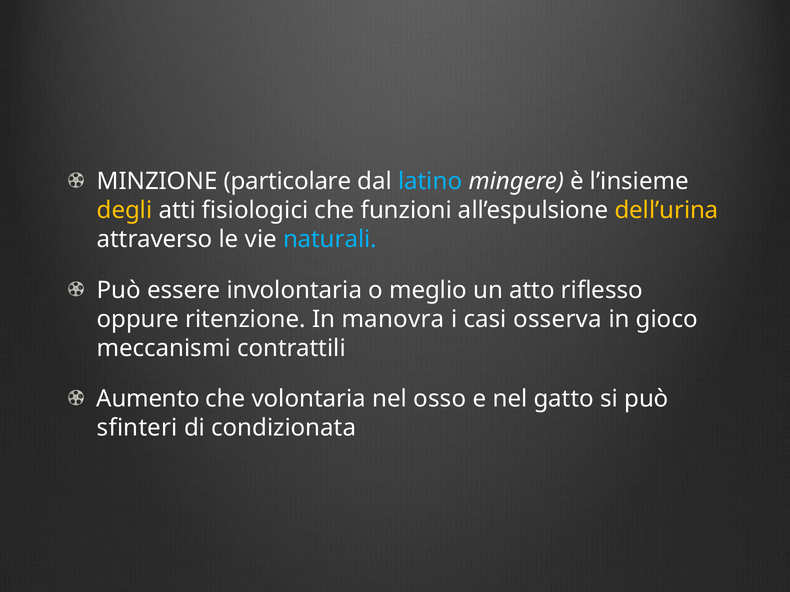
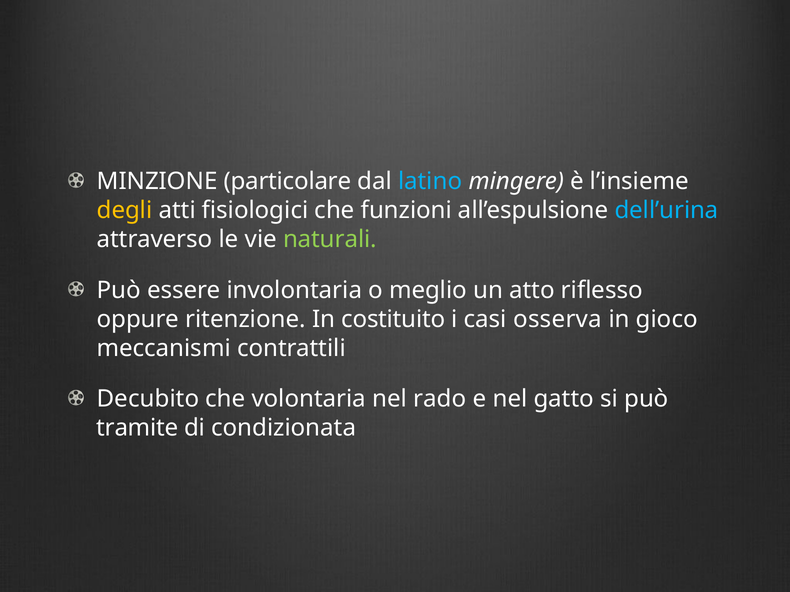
dell’urina colour: yellow -> light blue (667, 211)
naturali colour: light blue -> light green (330, 240)
manovra: manovra -> costituito (393, 319)
Aumento: Aumento -> Decubito (148, 399)
osso: osso -> rado (440, 399)
sfinteri: sfinteri -> tramite (137, 428)
